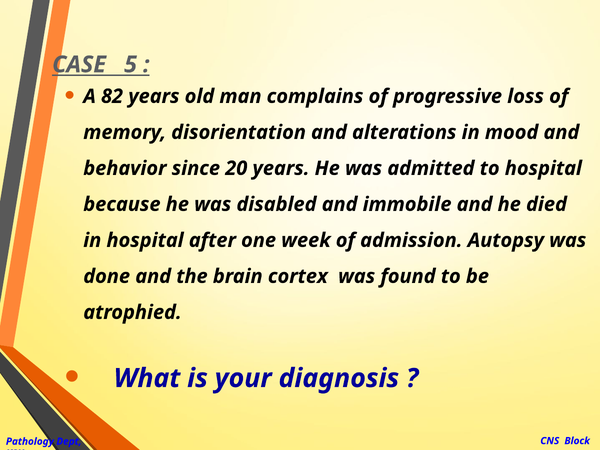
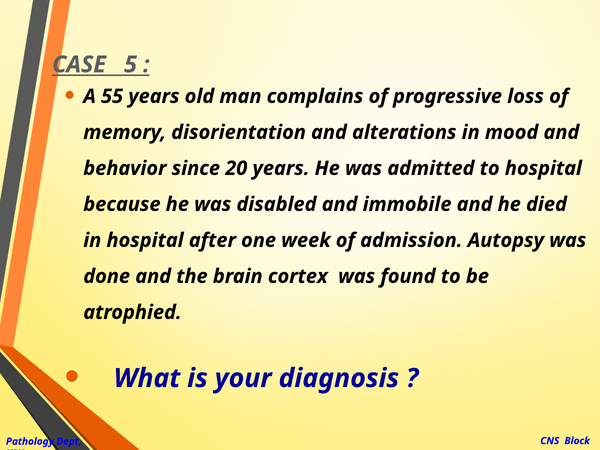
82: 82 -> 55 (112, 96)
